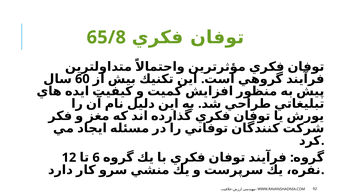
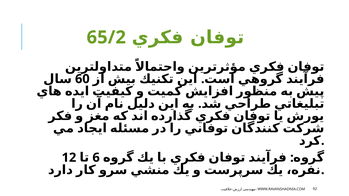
65/8: 65/8 -> 65/2 (106, 37)
